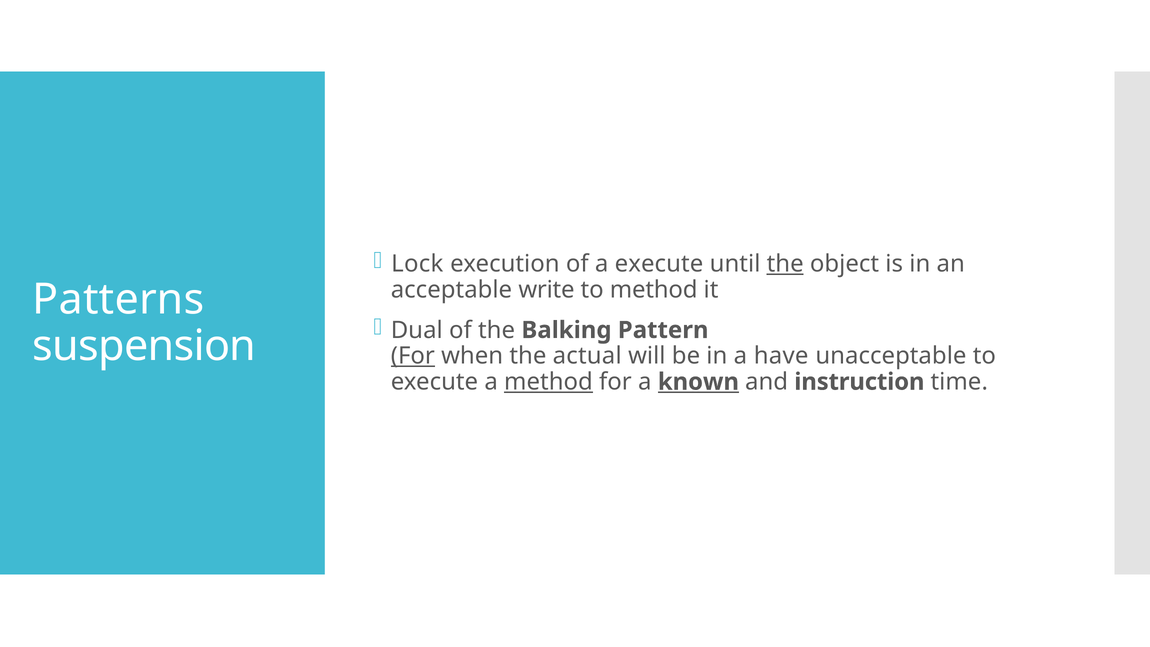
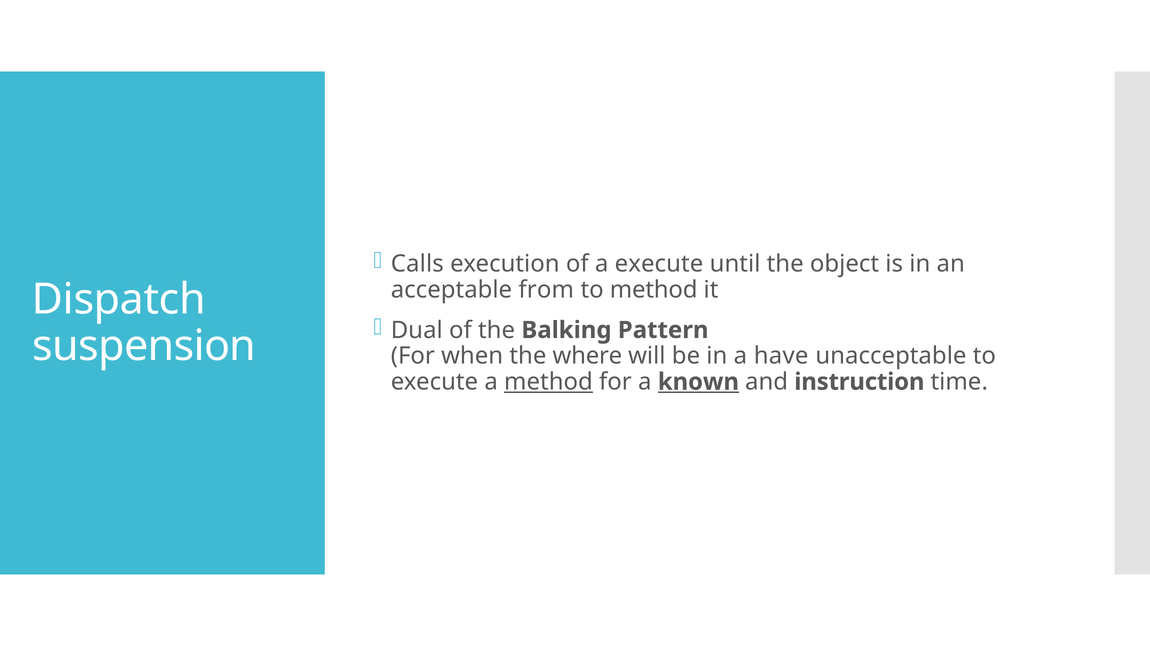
Lock: Lock -> Calls (417, 264)
the underline: present -> none (785, 264)
write: write -> from (546, 290)
Patterns: Patterns -> Dispatch (119, 299)
For underline: present -> none (413, 356)
actual: actual -> where (587, 356)
